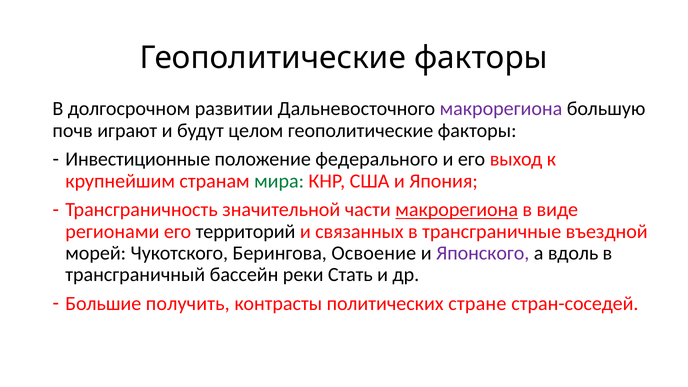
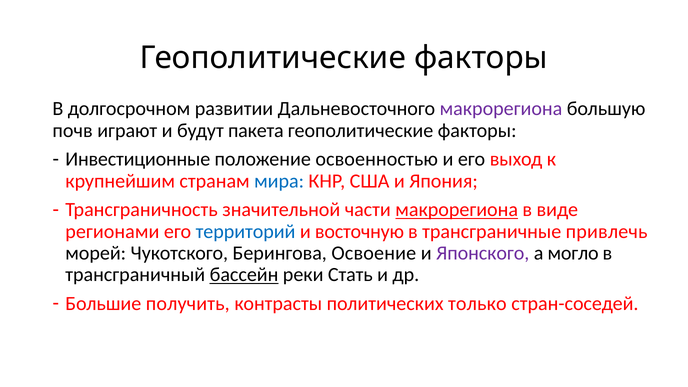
целом: целом -> пакета (256, 130)
федерального: федерального -> освоенностью (377, 159)
мира colour: green -> blue (279, 181)
территорий colour: black -> blue (246, 231)
связанных: связанных -> восточную (359, 231)
въездной: въездной -> привлечь (607, 231)
вдоль: вдоль -> могло (573, 253)
бассейн underline: none -> present (244, 275)
стране: стране -> только (477, 304)
